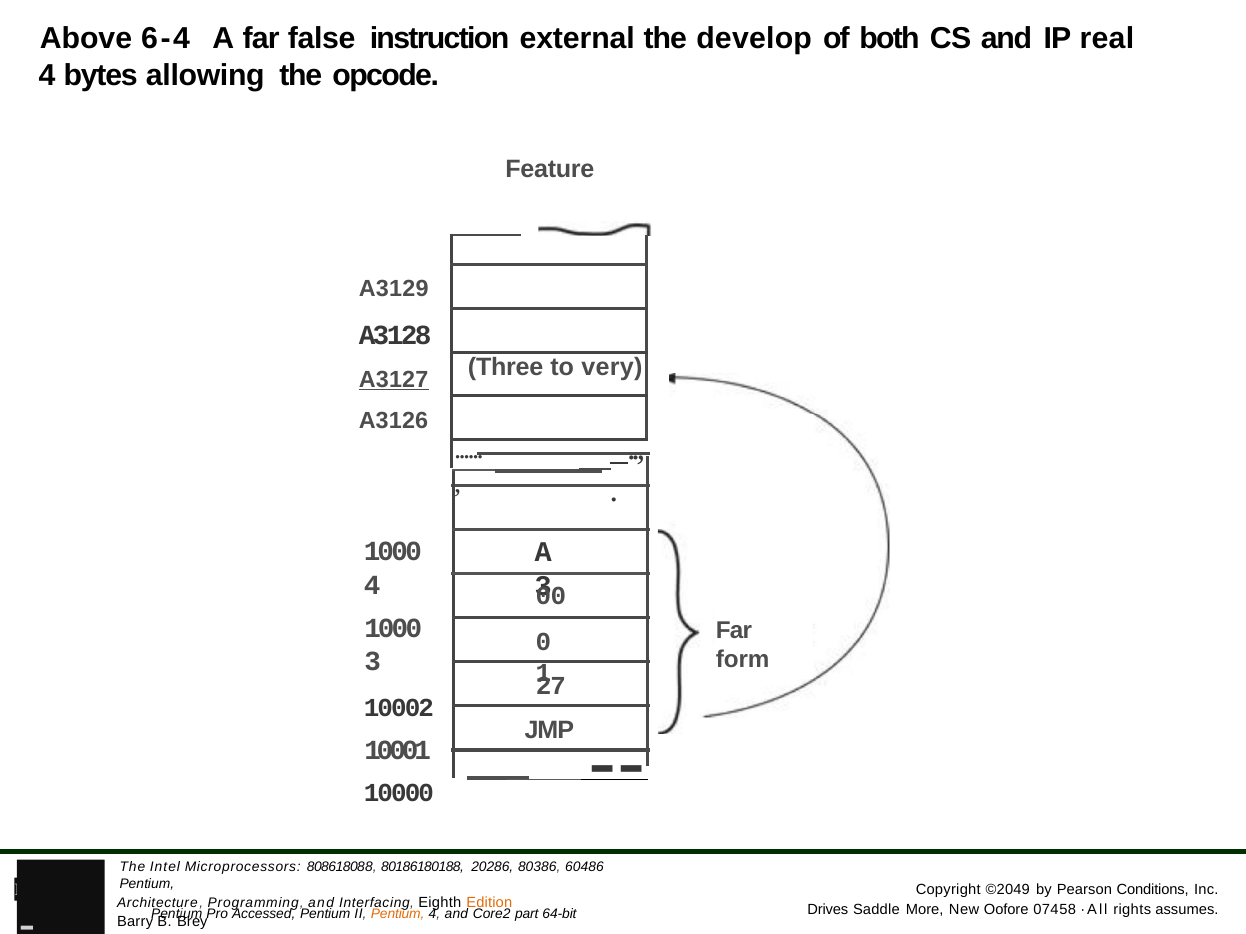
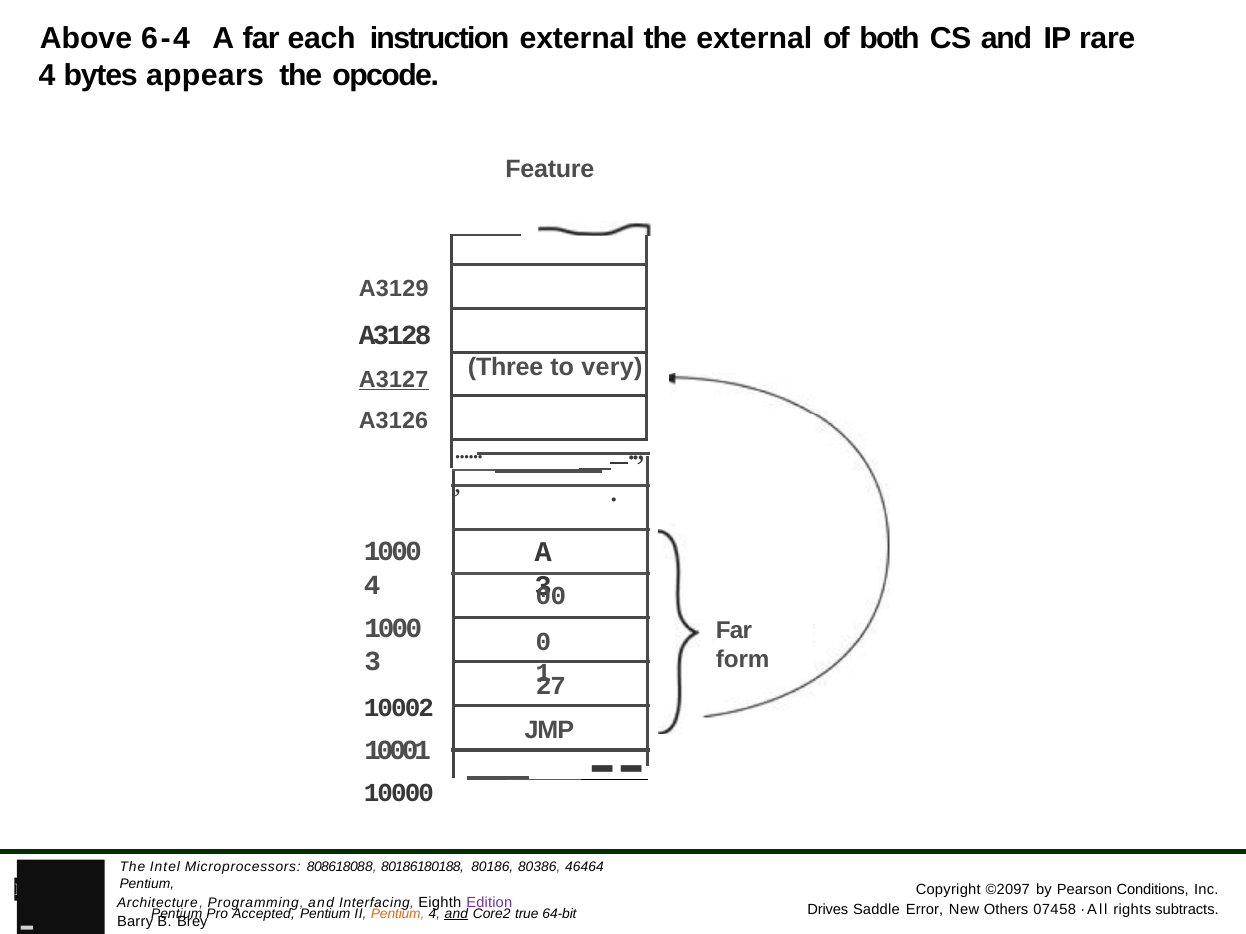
false: false -> each (322, 38)
the develop: develop -> external (754, 38)
real: real -> rare (1107, 38)
allowing: allowing -> appears (205, 75)
20286: 20286 -> 80186 (492, 868)
60486: 60486 -> 46464 (584, 868)
©2049: ©2049 -> ©2097 (1008, 890)
Edition colour: orange -> purple (489, 903)
Accessed: Accessed -> Accepted (264, 914)
and underline: none -> present (456, 914)
part: part -> true (527, 914)
More: More -> Error (925, 910)
Oofore: Oofore -> Others (1006, 910)
assumes: assumes -> subtracts (1187, 910)
